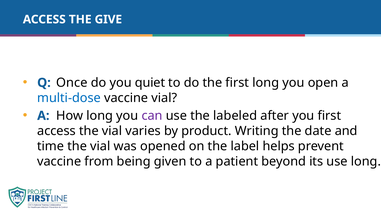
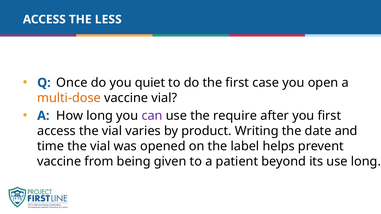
GIVE: GIVE -> LESS (108, 19)
first long: long -> case (266, 83)
multi-dose colour: blue -> orange (69, 98)
labeled: labeled -> require (235, 116)
